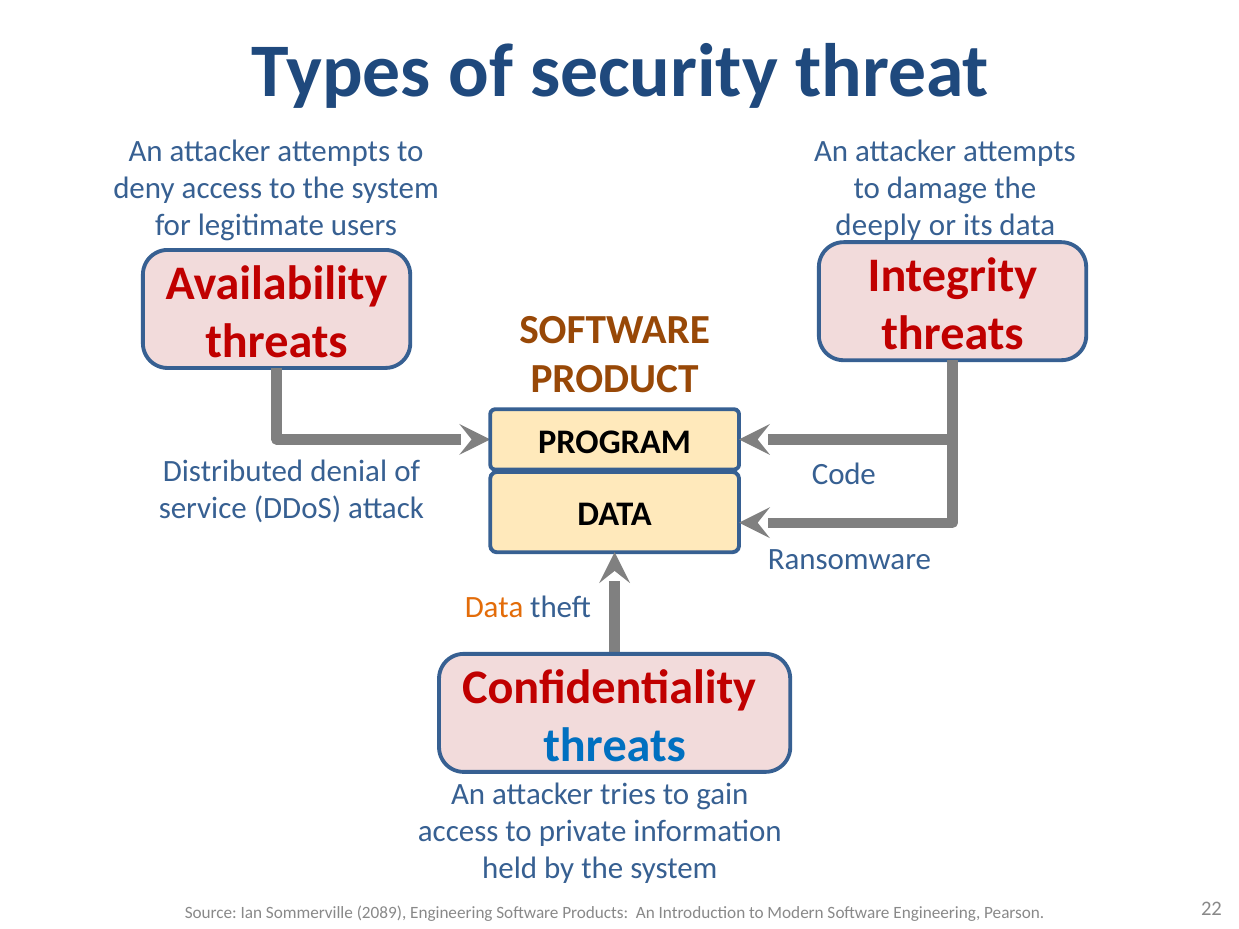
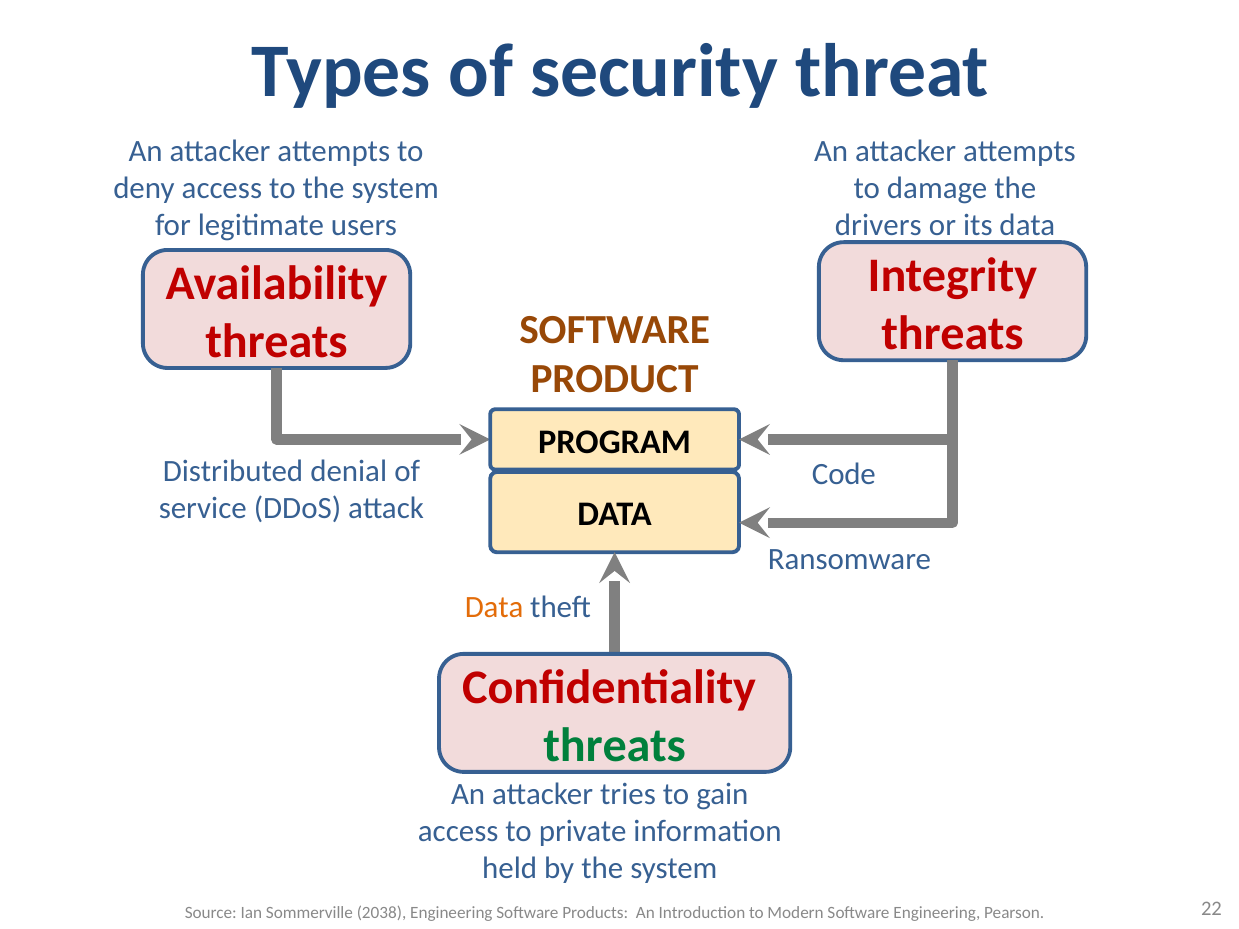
deeply: deeply -> drivers (878, 225)
threats colour: blue -> green (615, 745)
2089: 2089 -> 2038 (382, 913)
